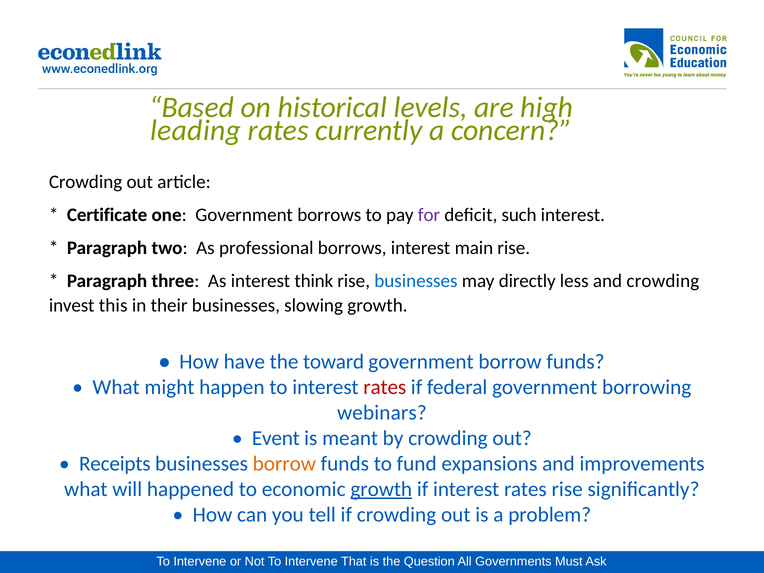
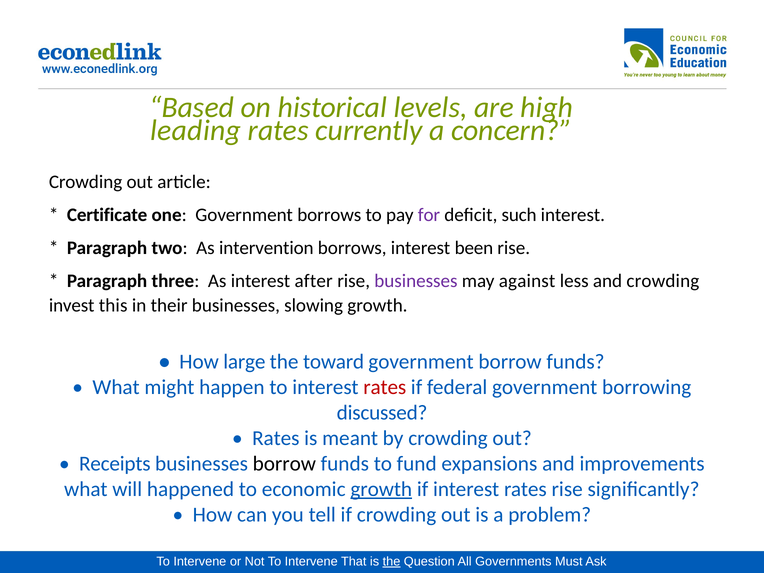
professional: professional -> intervention (266, 248)
main: main -> been (474, 248)
think: think -> after (314, 281)
businesses colour: blue -> purple (416, 281)
directly: directly -> against (527, 281)
have: have -> large (244, 362)
webinars: webinars -> discussed (382, 413)
Event: Event -> Rates (276, 438)
borrow colour: orange -> black (284, 464)
the underline: none -> present (392, 562)
